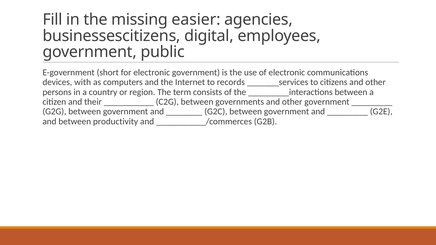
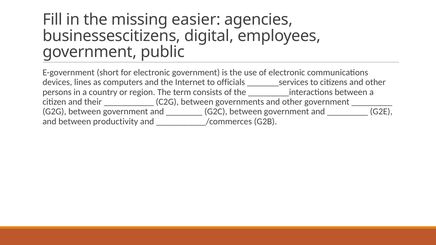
with: with -> lines (83, 82)
records: records -> officials (231, 82)
